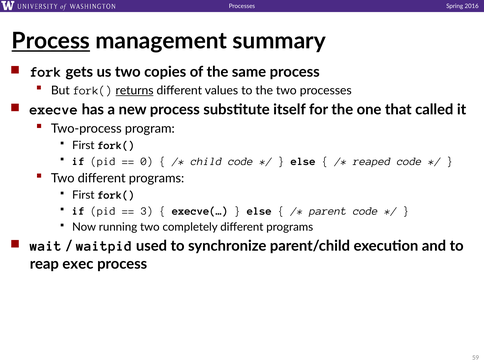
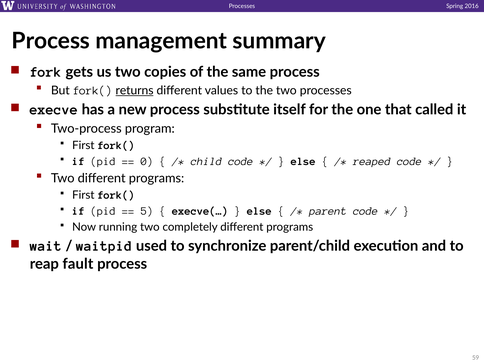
Process underline: present -> none (51, 41)
3: 3 -> 5 (147, 211)
exec: exec -> fault (78, 264)
